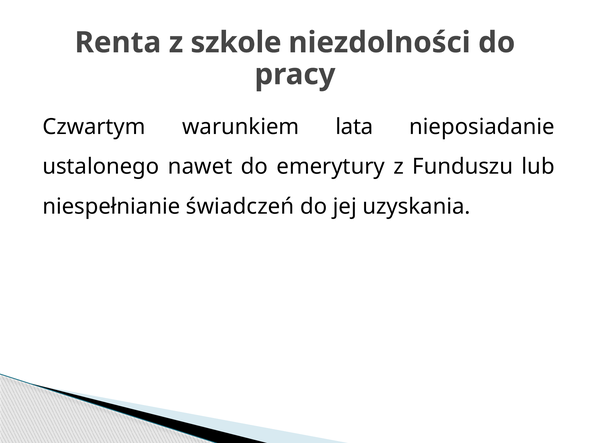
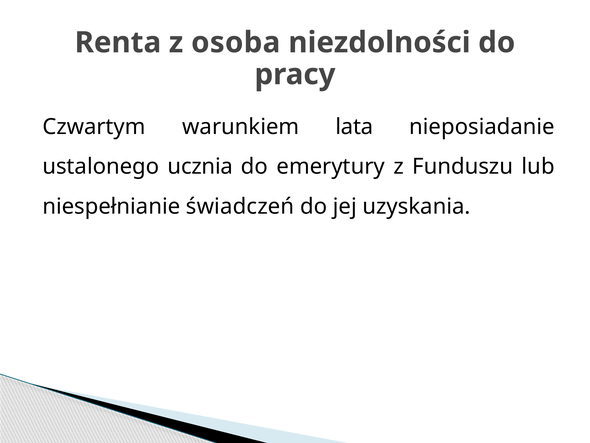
szkole: szkole -> osoba (236, 42)
nawet: nawet -> ucznia (200, 166)
